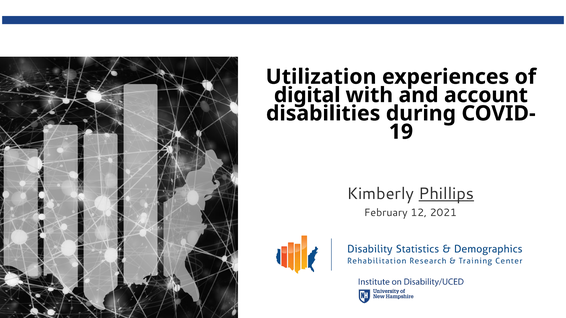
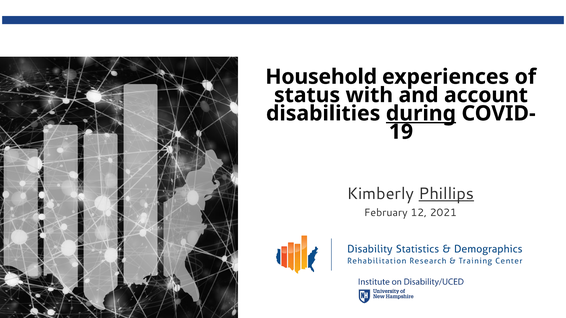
Utilization: Utilization -> Household (321, 77)
digital: digital -> status (307, 95)
during underline: none -> present (421, 114)
